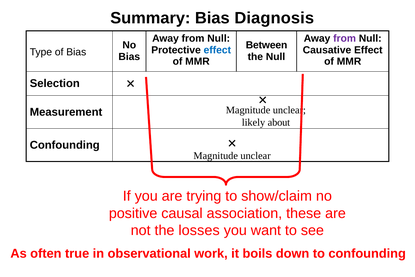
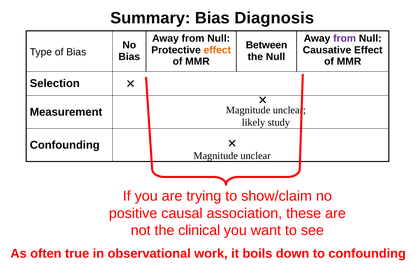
effect colour: blue -> orange (217, 50)
about: about -> study (279, 122)
losses: losses -> clinical (199, 230)
